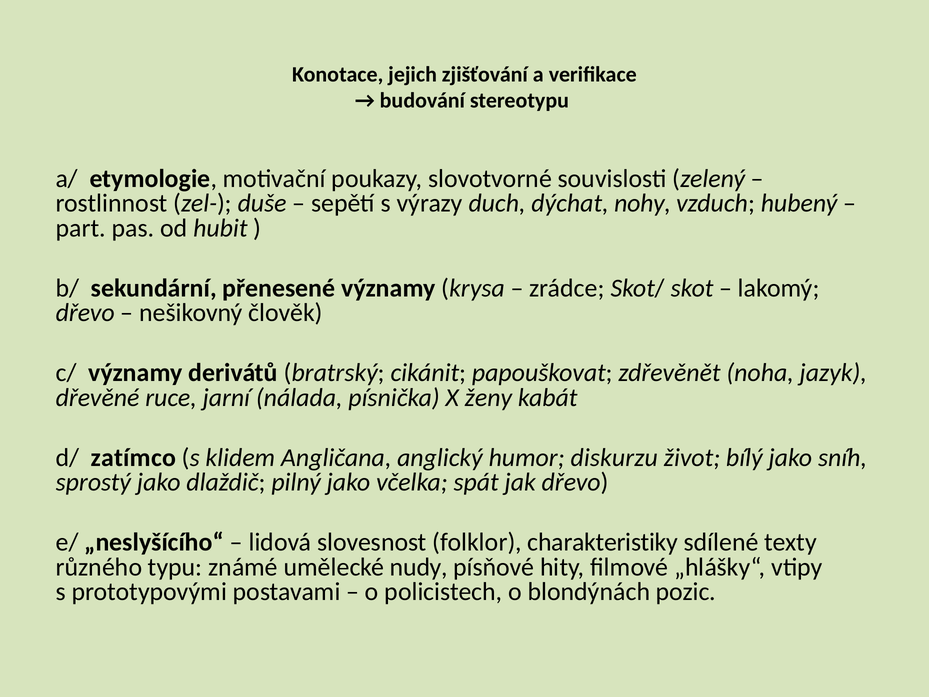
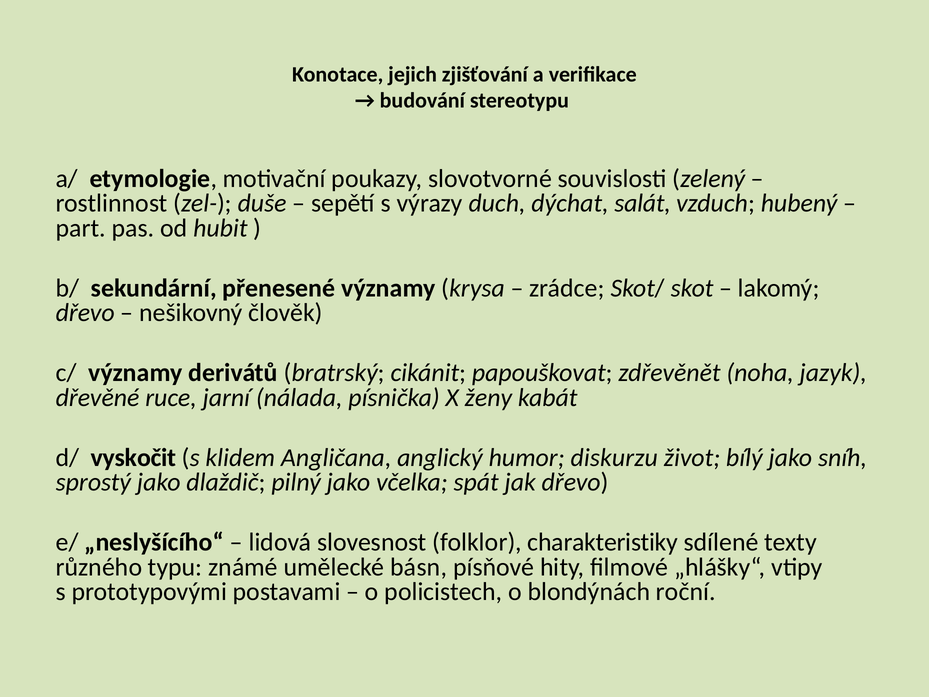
nohy: nohy -> salát (643, 203)
zatímco: zatímco -> vyskočit (134, 457)
nudy: nudy -> básn (419, 567)
pozic: pozic -> roční (686, 592)
